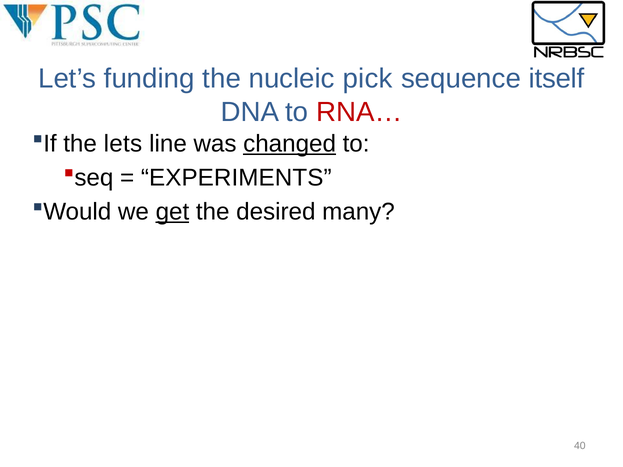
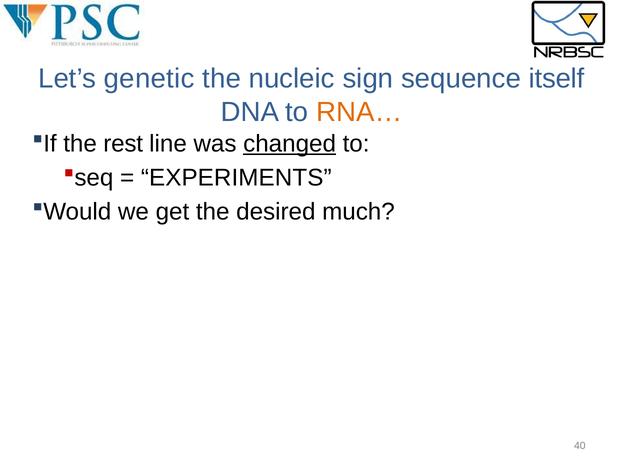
funding: funding -> genetic (149, 79)
pick: pick -> sign (368, 79)
RNA… colour: red -> orange (359, 112)
lets: lets -> rest (123, 144)
get underline: present -> none (172, 212)
many: many -> much (358, 212)
